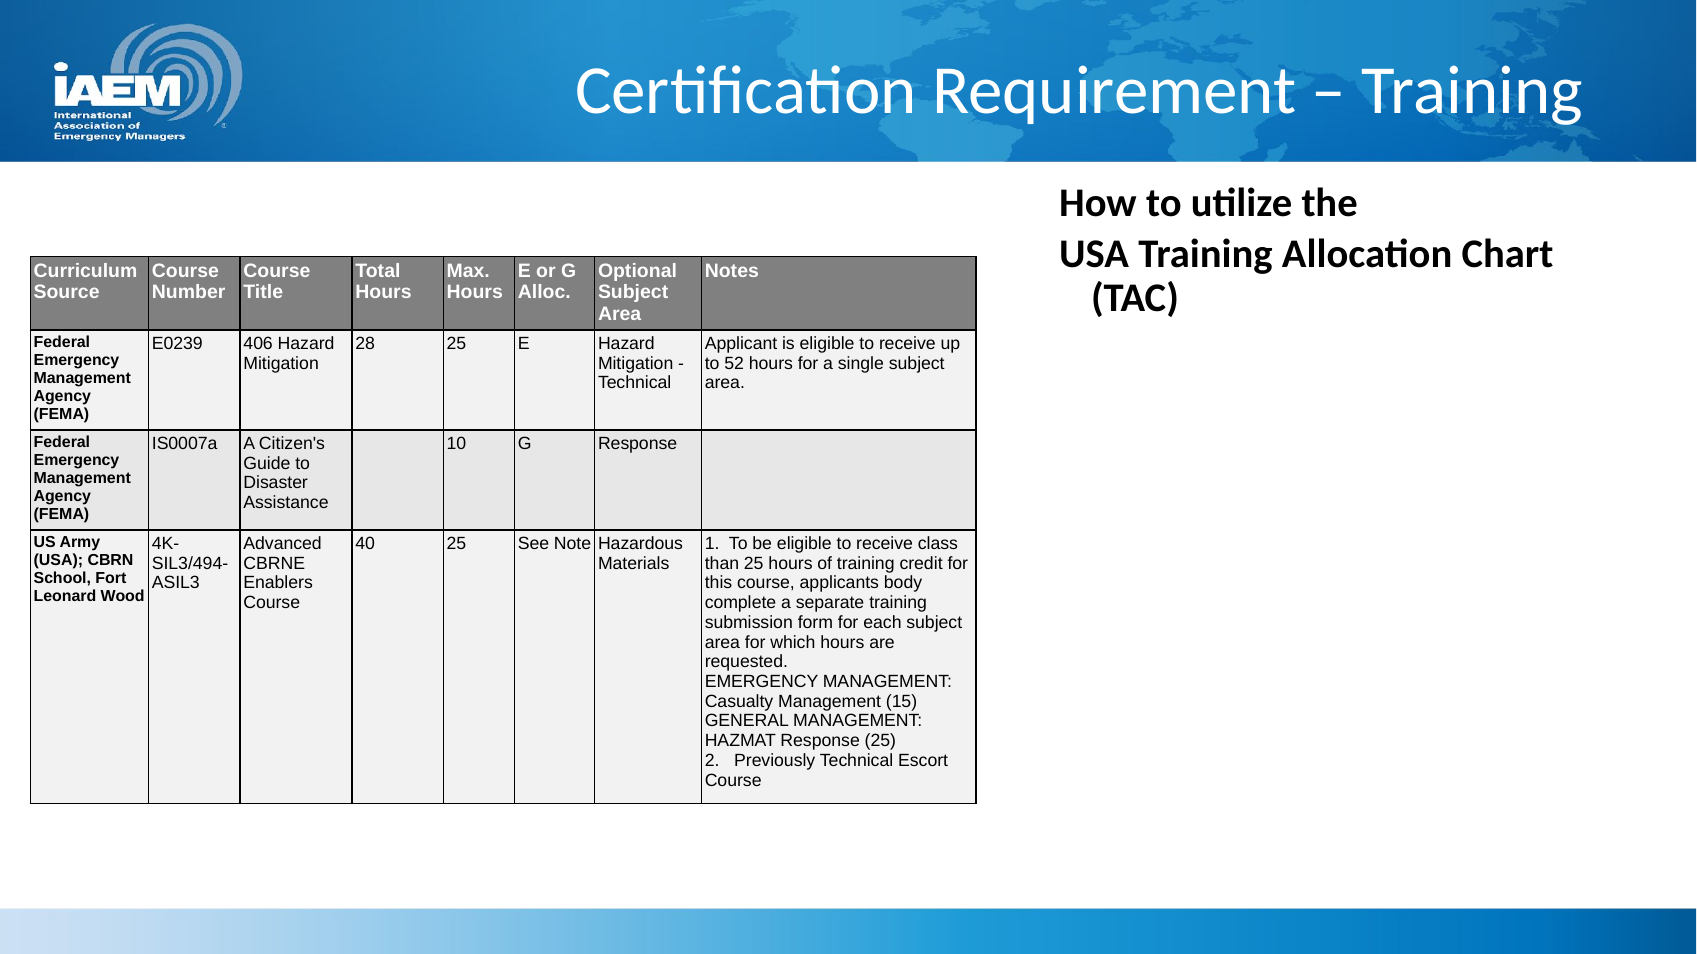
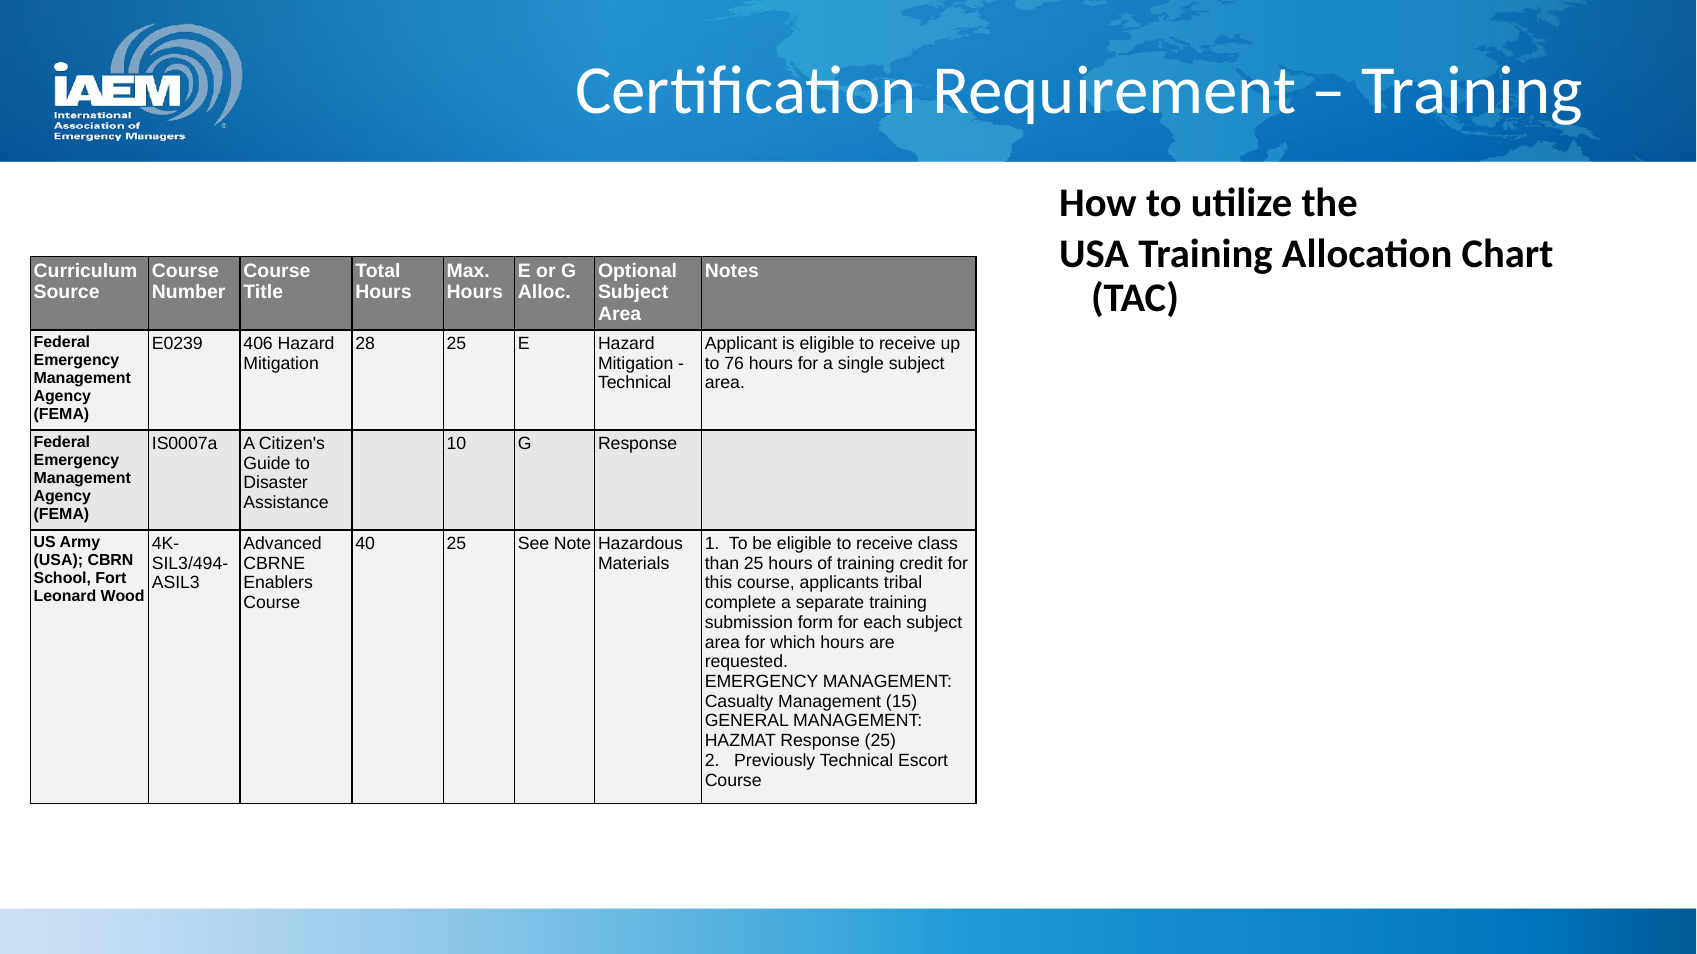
52: 52 -> 76 (734, 364)
body: body -> tribal (903, 583)
